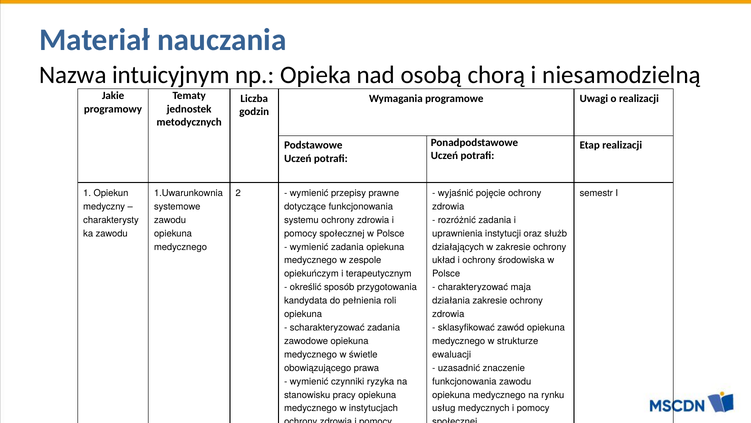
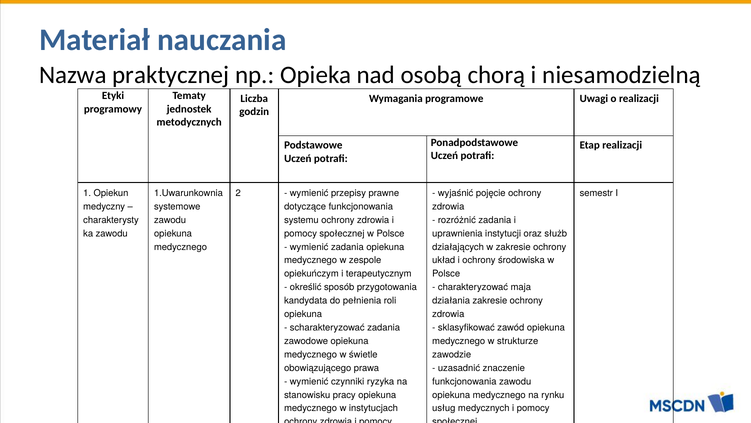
intuicyjnym: intuicyjnym -> praktycznej (171, 75)
Jakie: Jakie -> Etyki (113, 96)
ewaluacji: ewaluacji -> zawodzie (452, 354)
